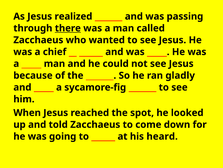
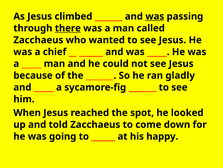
realized: realized -> climbed (73, 16)
was underline: none -> present (155, 16)
heard: heard -> happy (162, 136)
